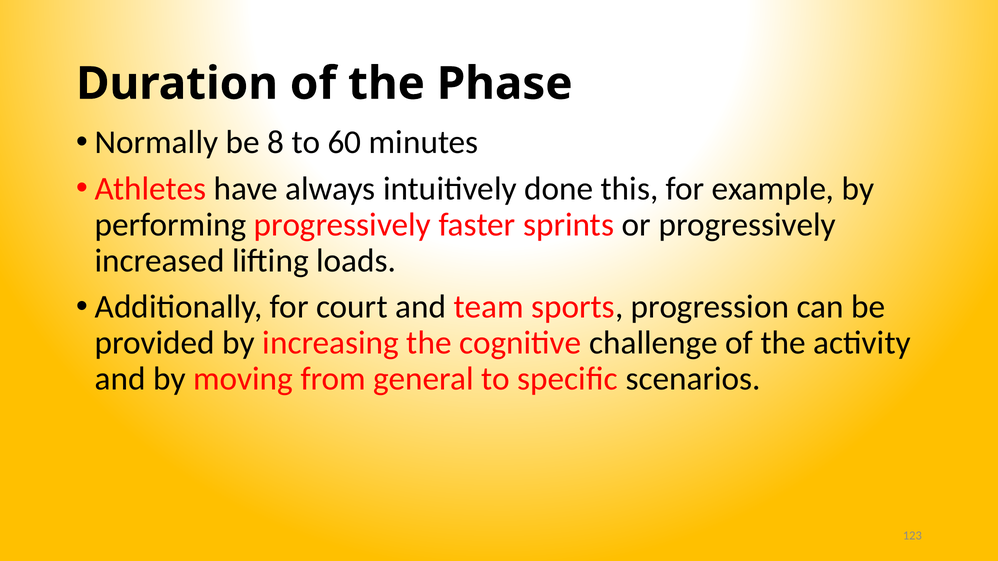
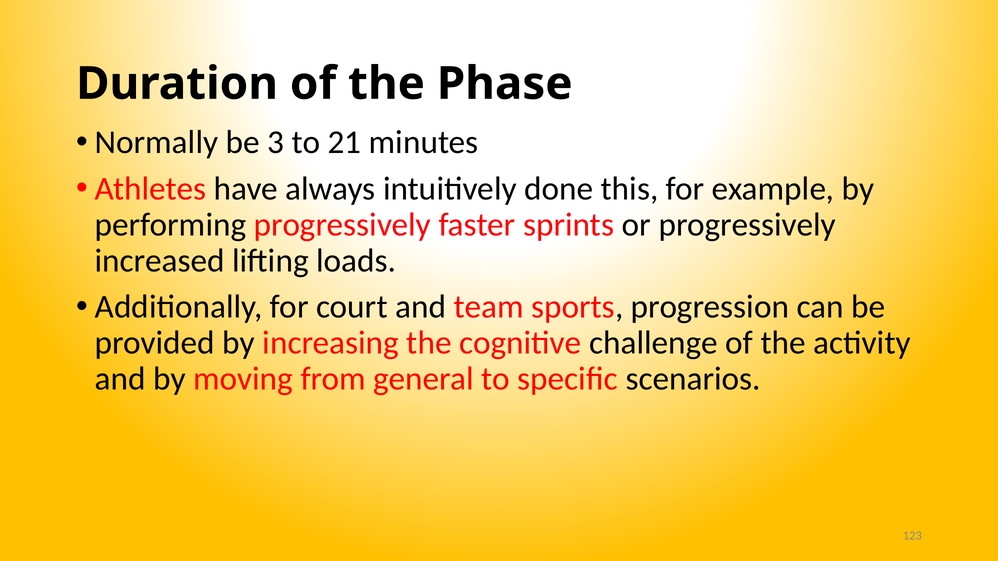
8: 8 -> 3 (276, 142)
60: 60 -> 21 (344, 142)
